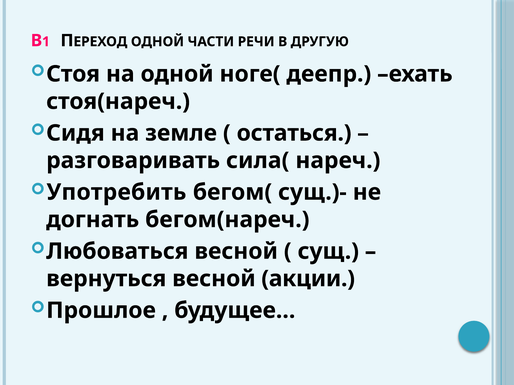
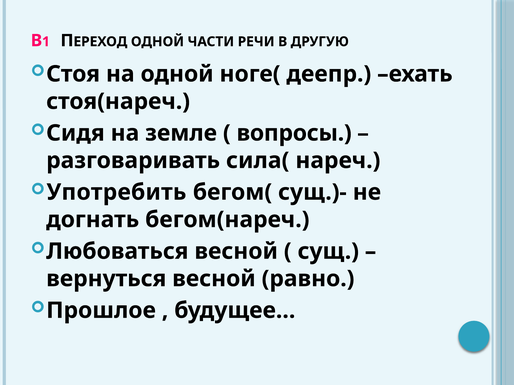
остаться: остаться -> вопросы (294, 133)
акции: акции -> равно (308, 279)
